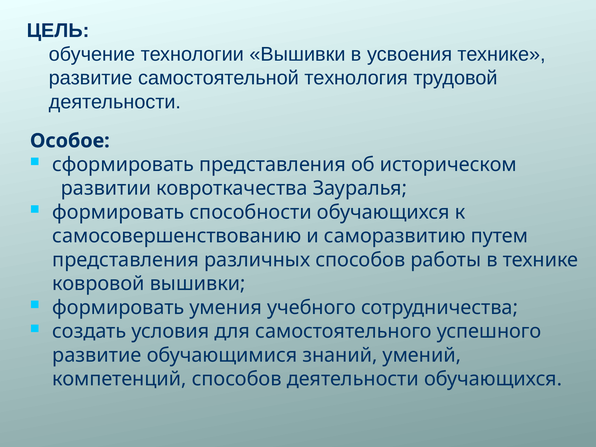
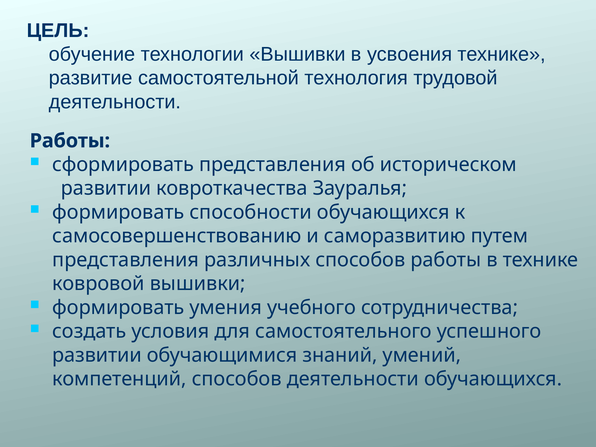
Особое: Особое -> Работы (70, 141)
развитие: развитие -> развитии (97, 355)
